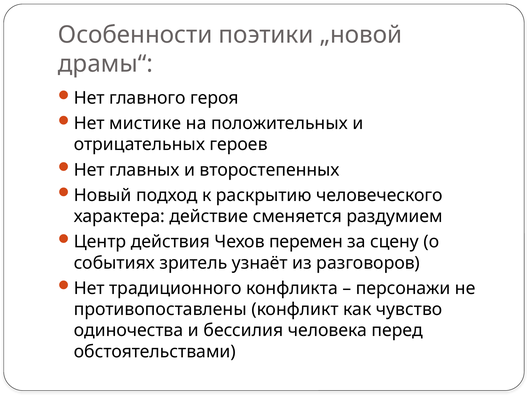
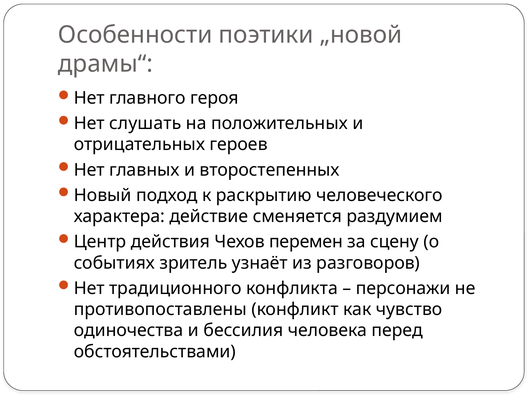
мистике: мистике -> слушать (145, 123)
